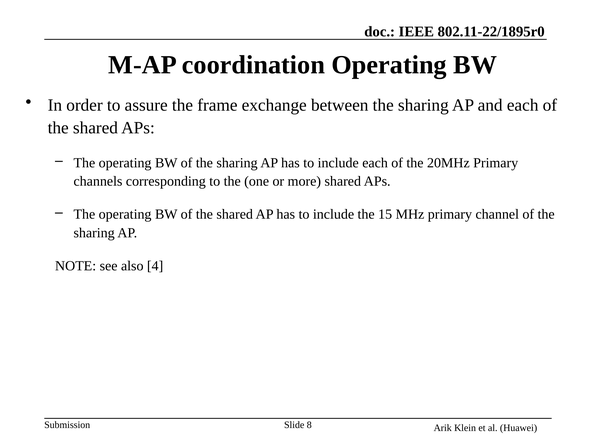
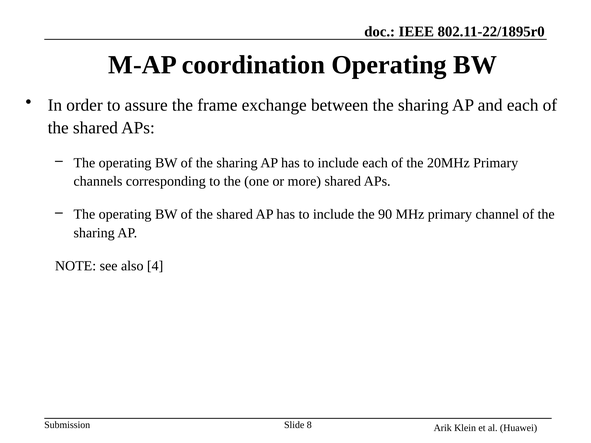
15: 15 -> 90 (385, 215)
